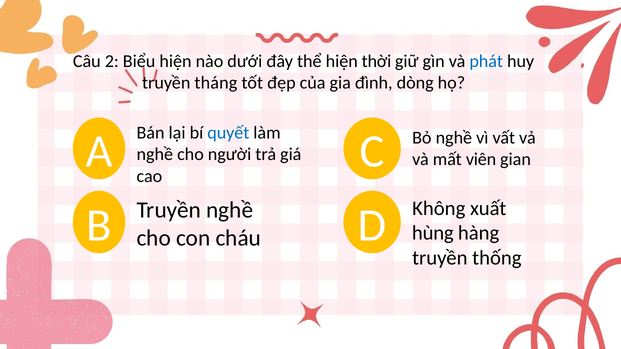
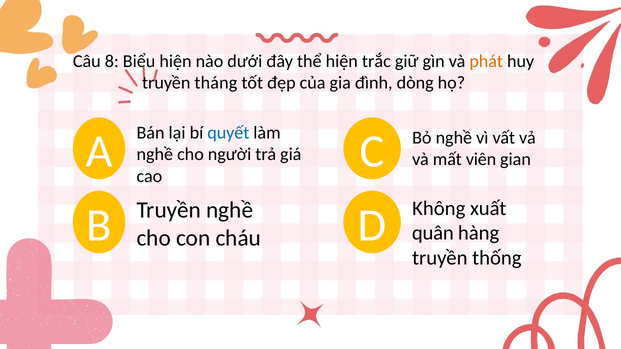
2: 2 -> 8 (112, 61)
thời: thời -> trắc (376, 61)
phát colour: blue -> orange (486, 61)
hùng: hùng -> quân (433, 233)
